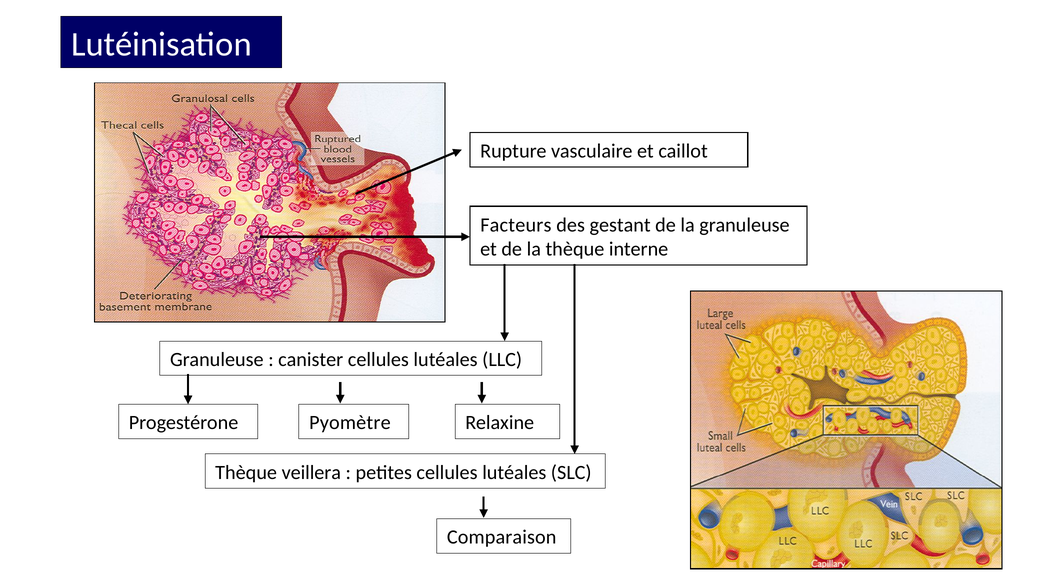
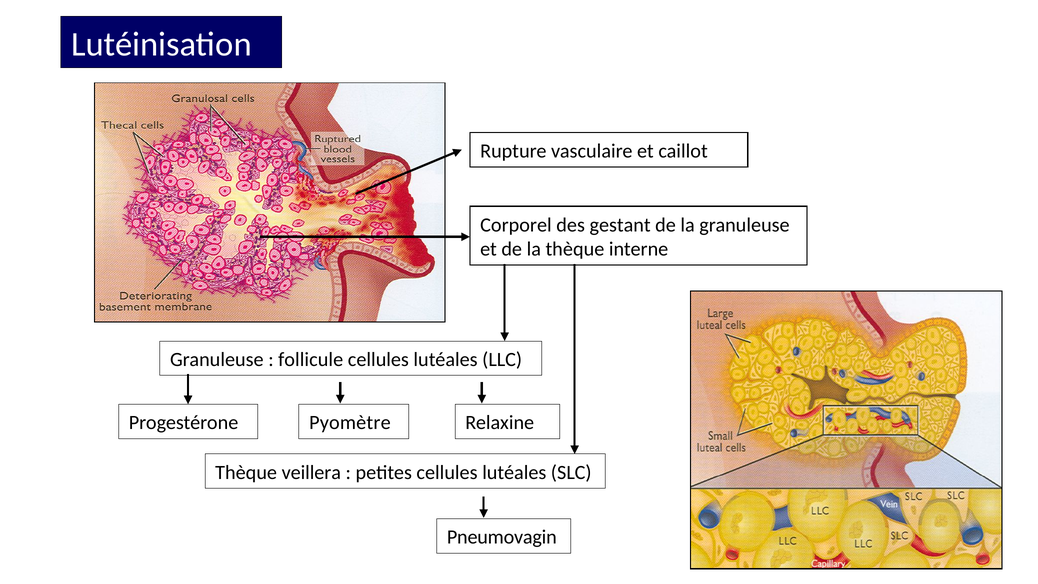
Facteurs: Facteurs -> Corporel (516, 225)
canister: canister -> follicule (311, 360)
Comparaison: Comparaison -> Pneumovagin (502, 537)
